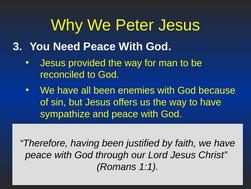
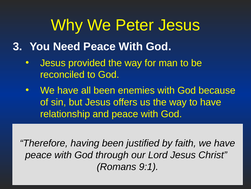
sympathize: sympathize -> relationship (65, 114)
1:1: 1:1 -> 9:1 (149, 166)
